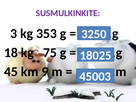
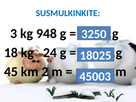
SUSMULKINKITE colour: purple -> blue (68, 13)
353: 353 -> 948 (46, 34)
75: 75 -> 24 (50, 53)
9: 9 -> 2 (45, 72)
